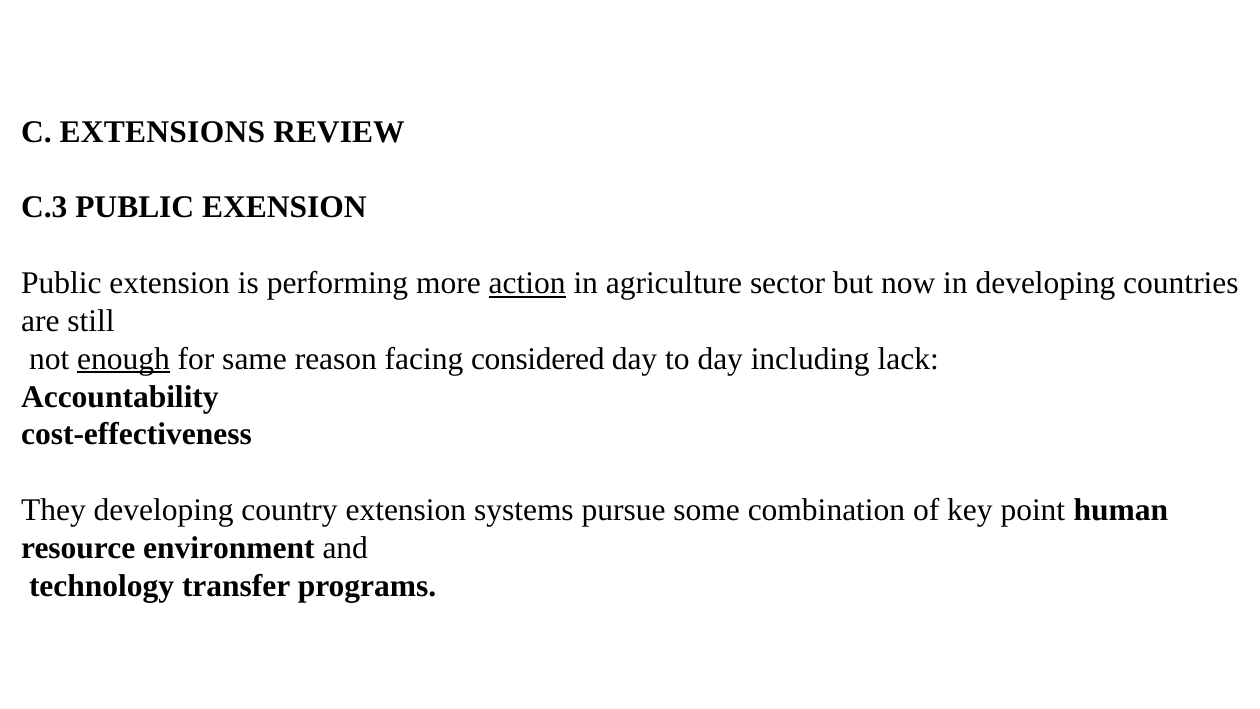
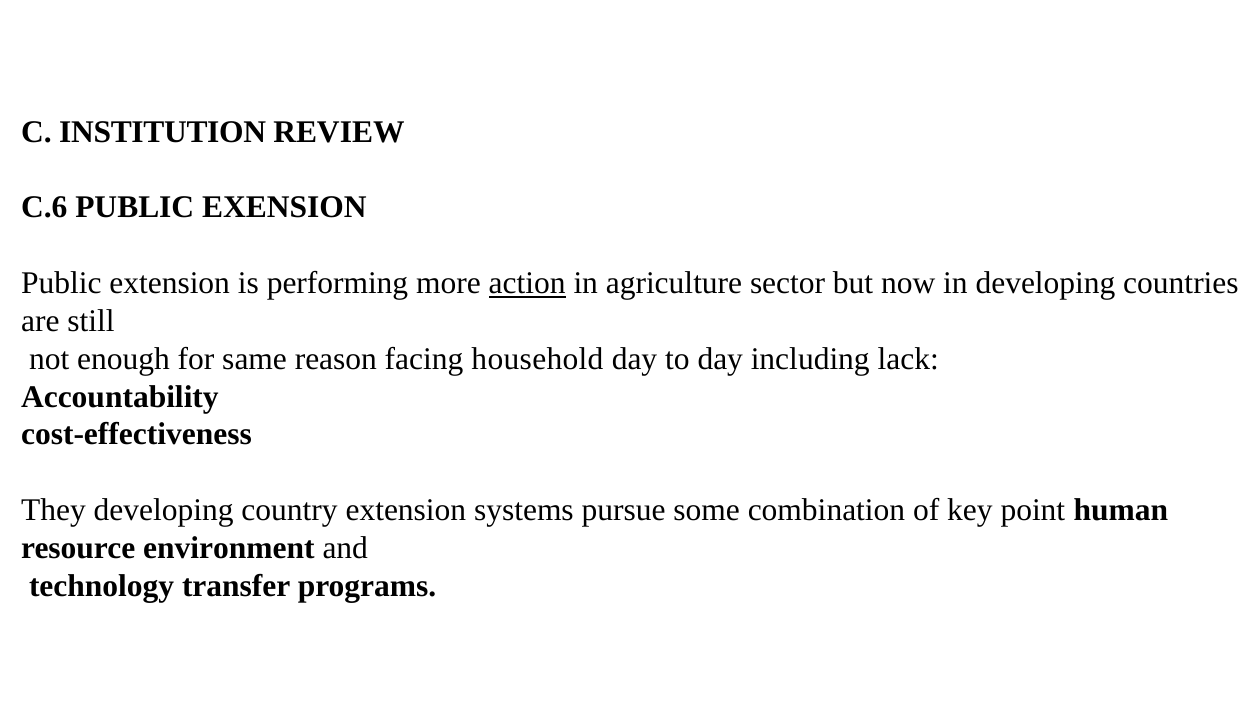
EXTENSIONS: EXTENSIONS -> INSTITUTION (163, 132)
C.3: C.3 -> C.6 (44, 207)
enough underline: present -> none (123, 359)
considered: considered -> household (537, 359)
